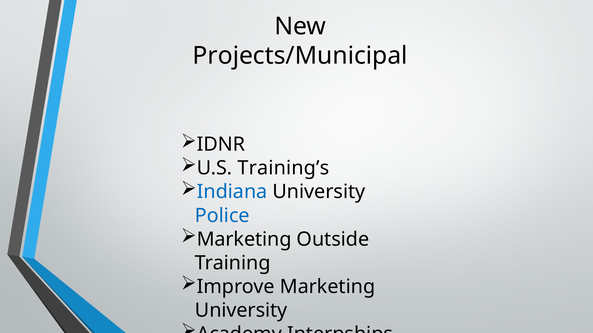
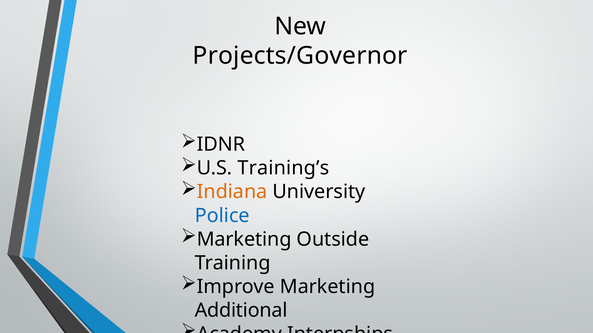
Projects/Municipal: Projects/Municipal -> Projects/Governor (300, 56)
Indiana colour: blue -> orange (232, 192)
University: University -> Additional (241, 311)
